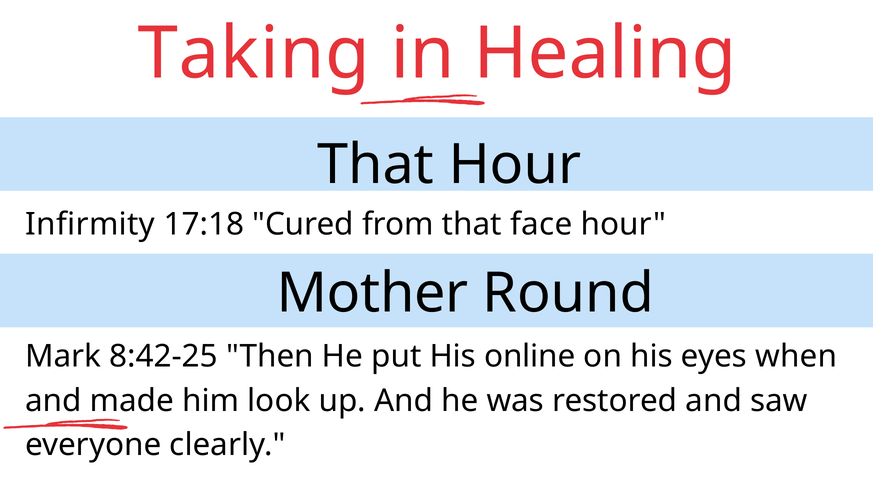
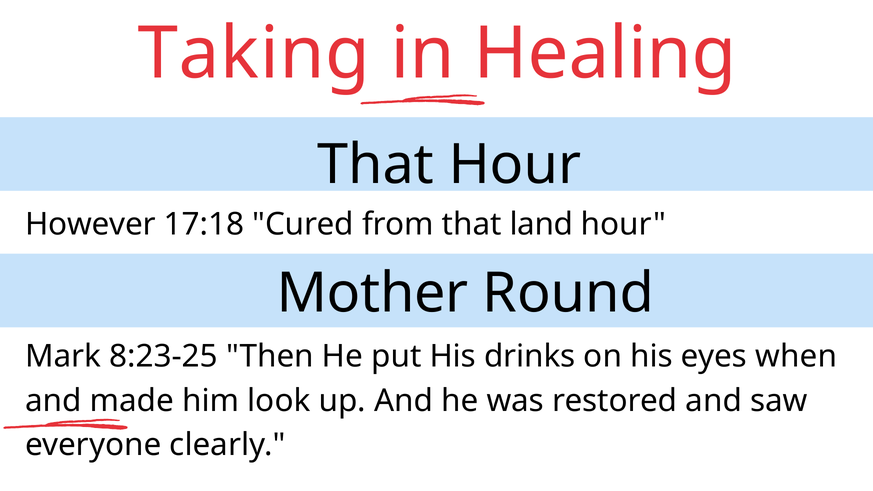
Infirmity: Infirmity -> However (90, 224)
face: face -> land (542, 224)
8:42-25: 8:42-25 -> 8:23-25 (164, 357)
online: online -> drinks (530, 357)
